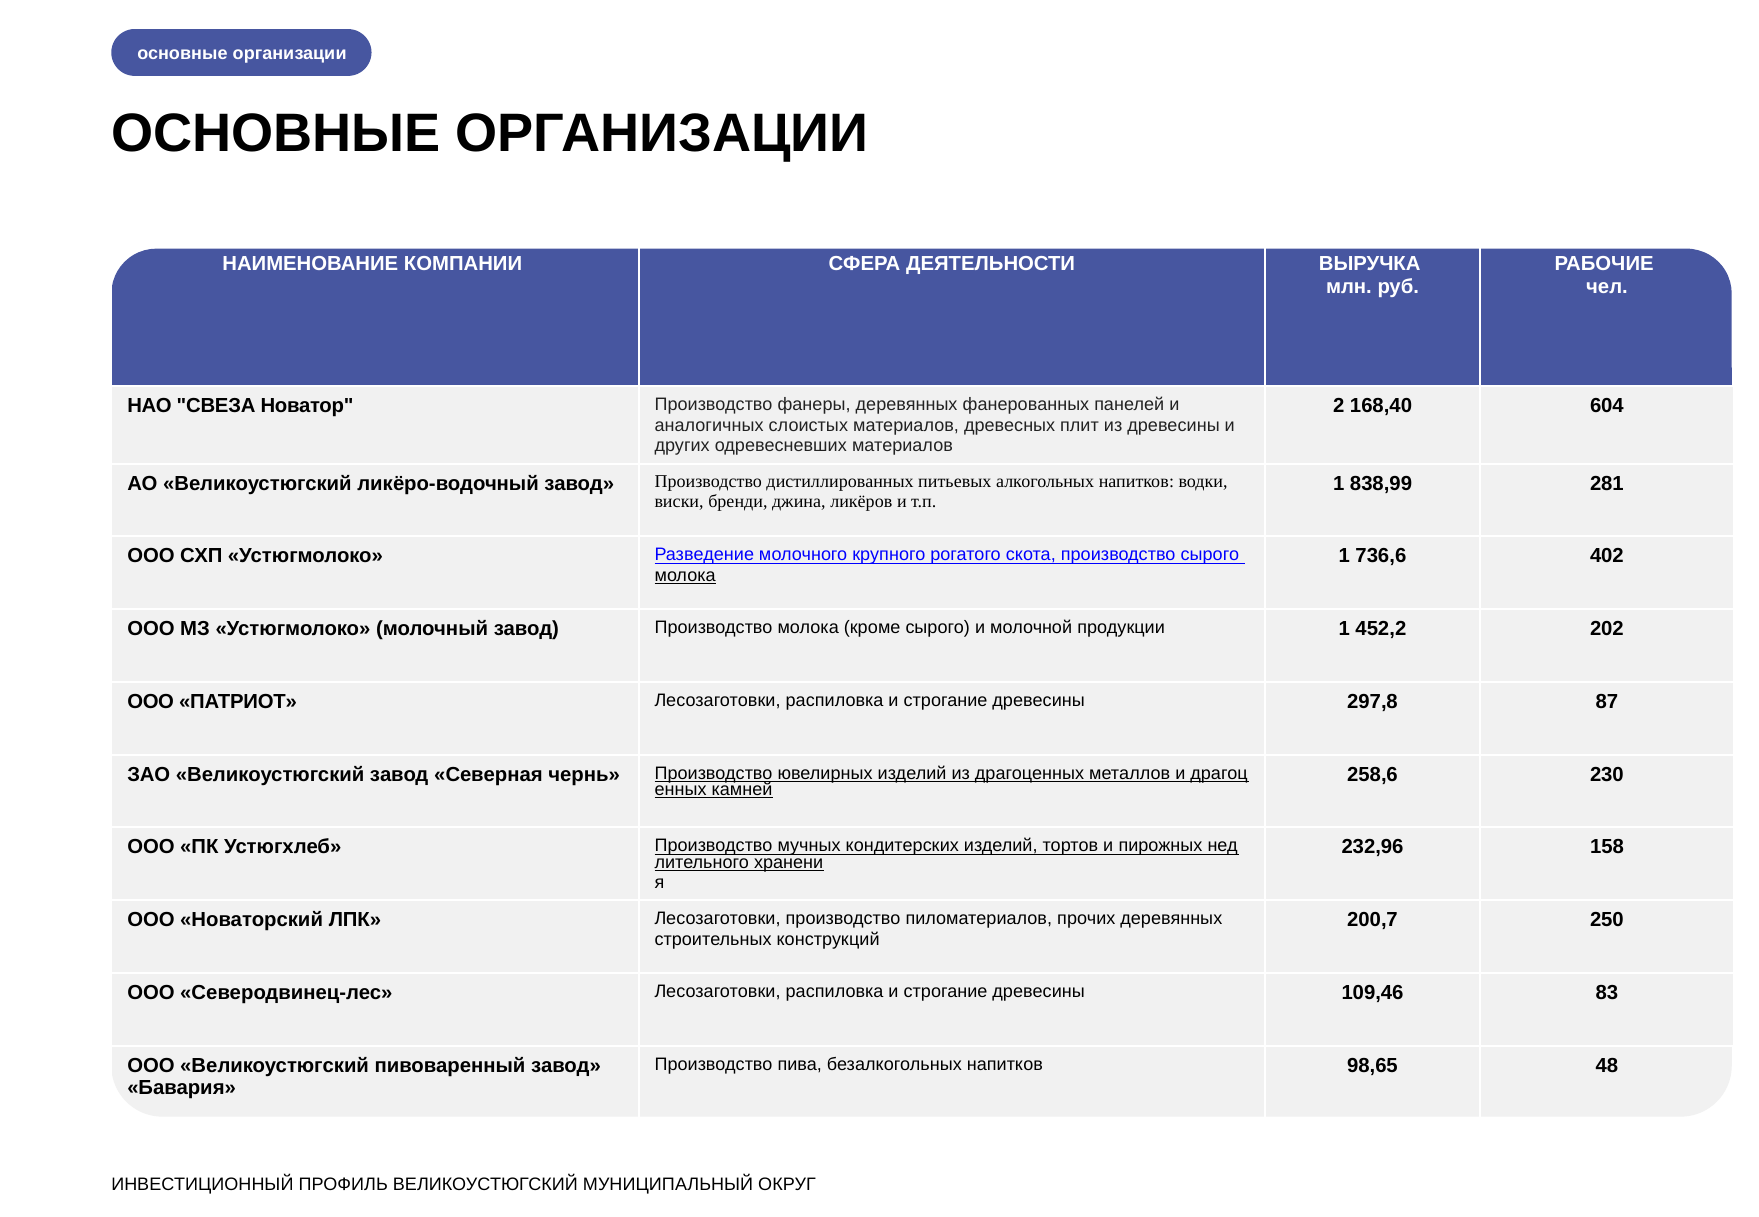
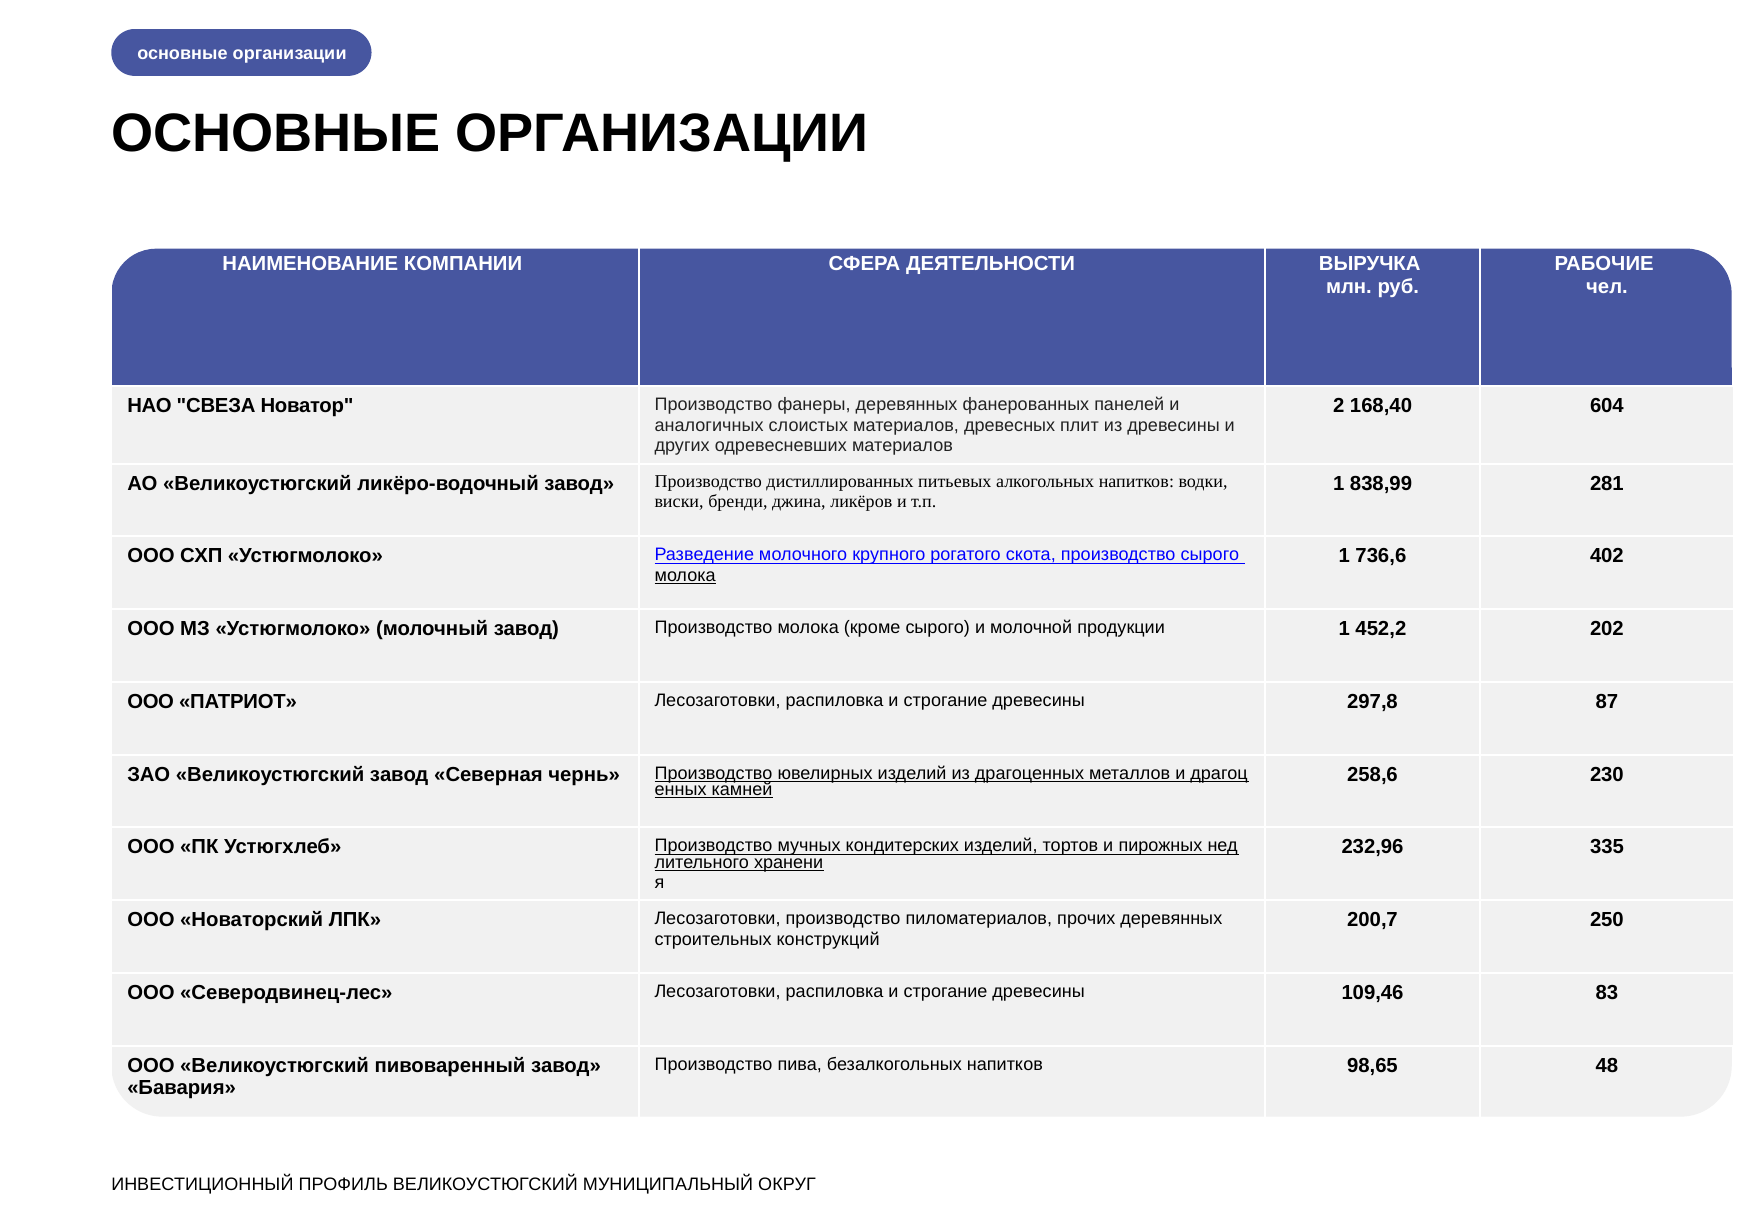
158: 158 -> 335 (1607, 848)
